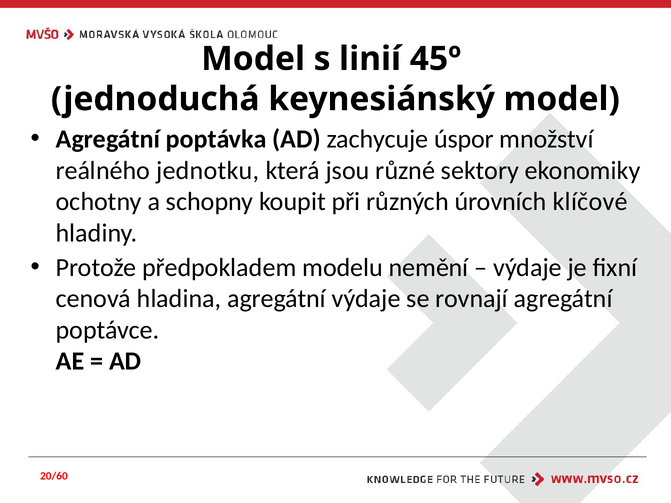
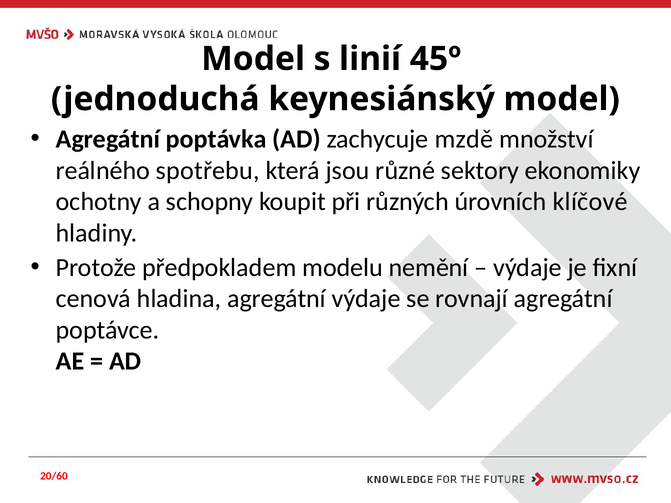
úspor: úspor -> mzdě (464, 139)
jednotku: jednotku -> spotřebu (208, 171)
